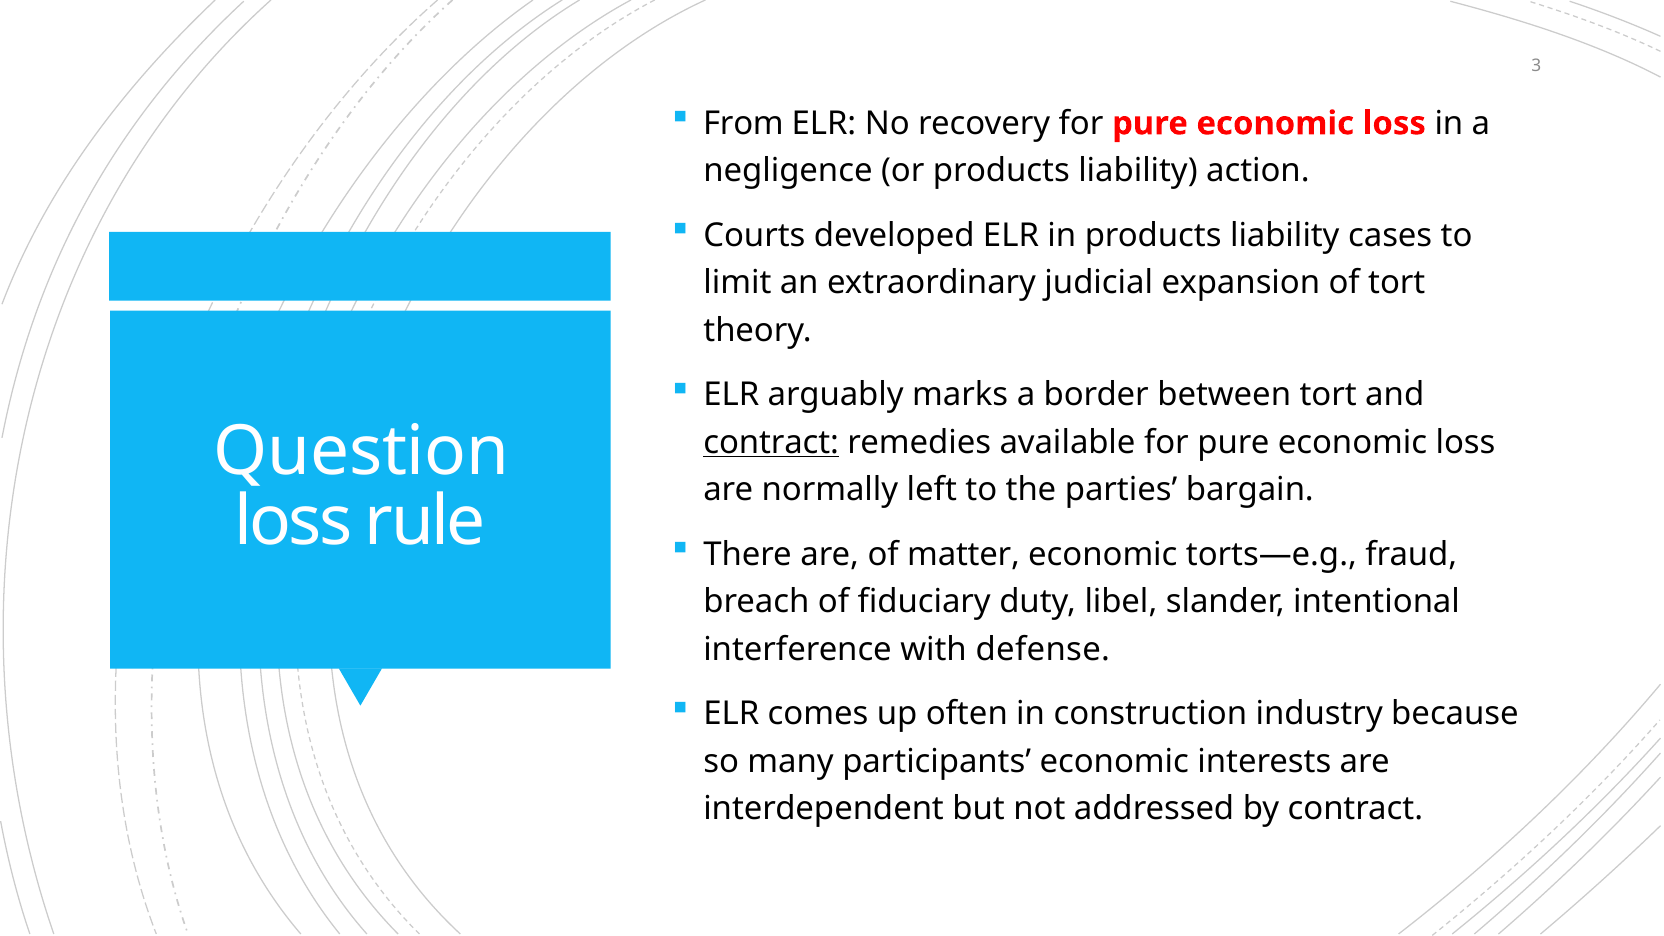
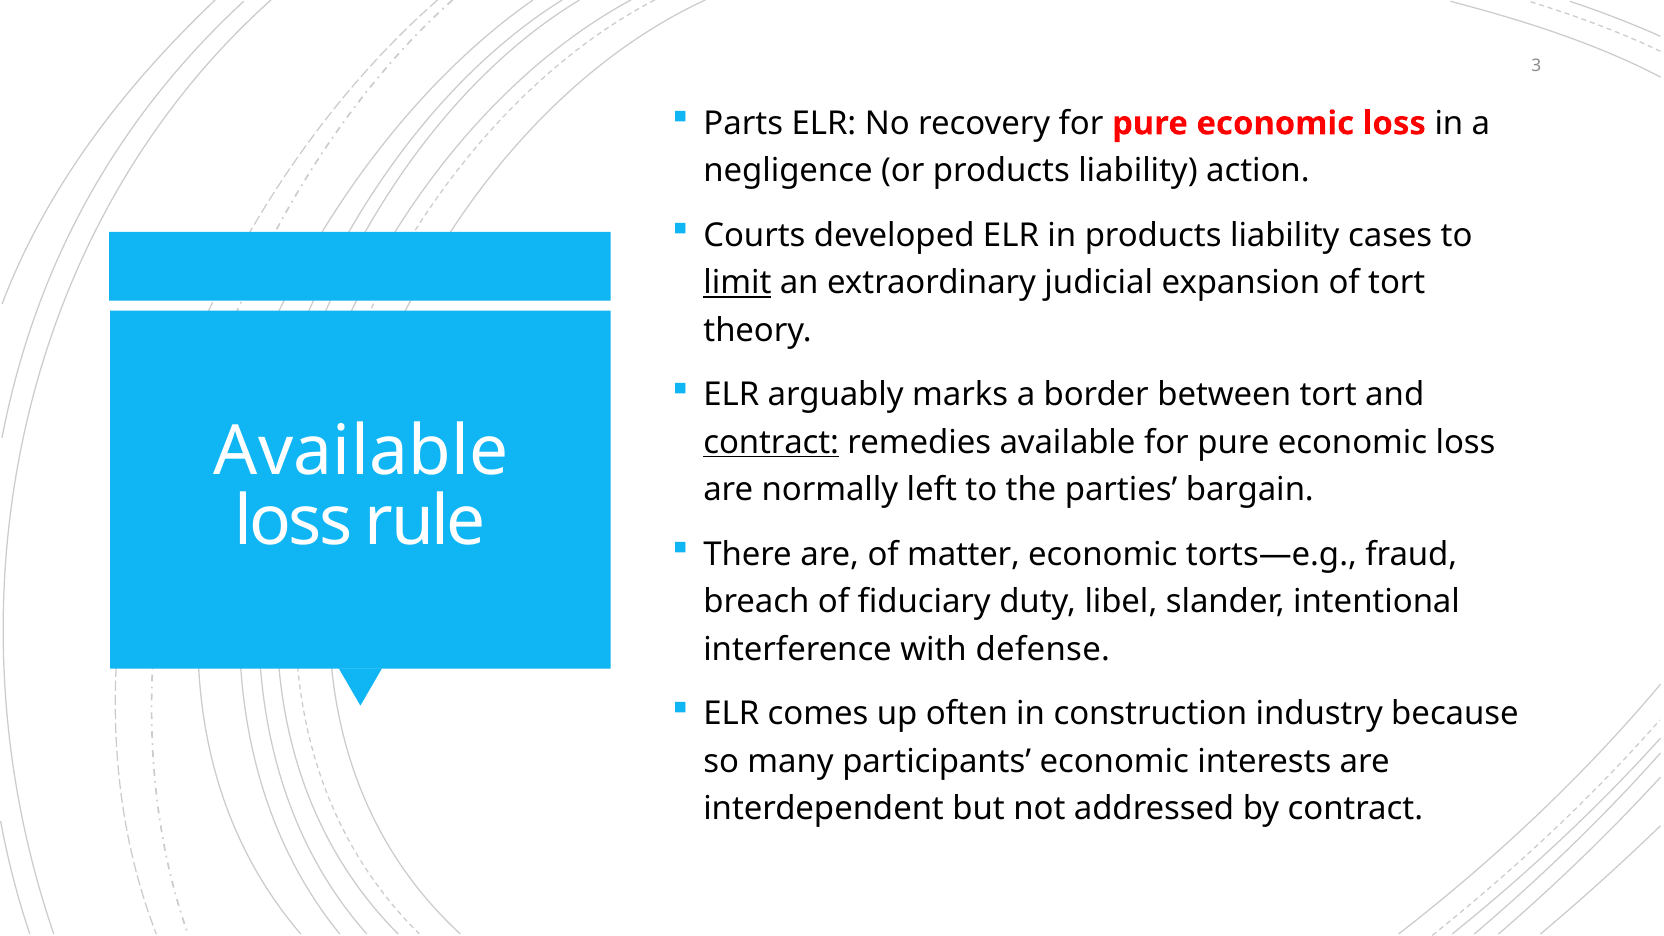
From: From -> Parts (743, 123)
limit underline: none -> present (737, 283)
Question: Question -> Available (361, 451)
